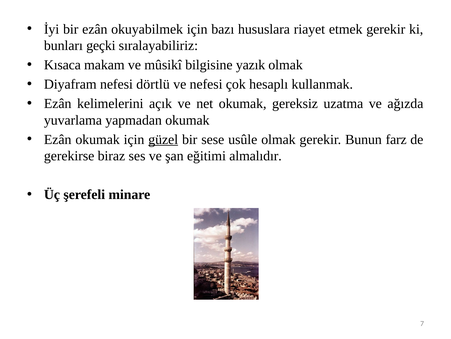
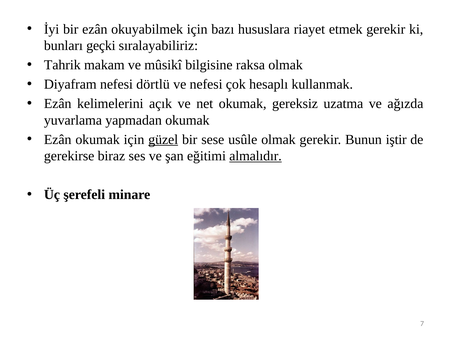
Kısaca: Kısaca -> Tahrik (62, 65)
yazık: yazık -> raksa (250, 65)
farz: farz -> iştir (396, 139)
almalıdır underline: none -> present (256, 156)
